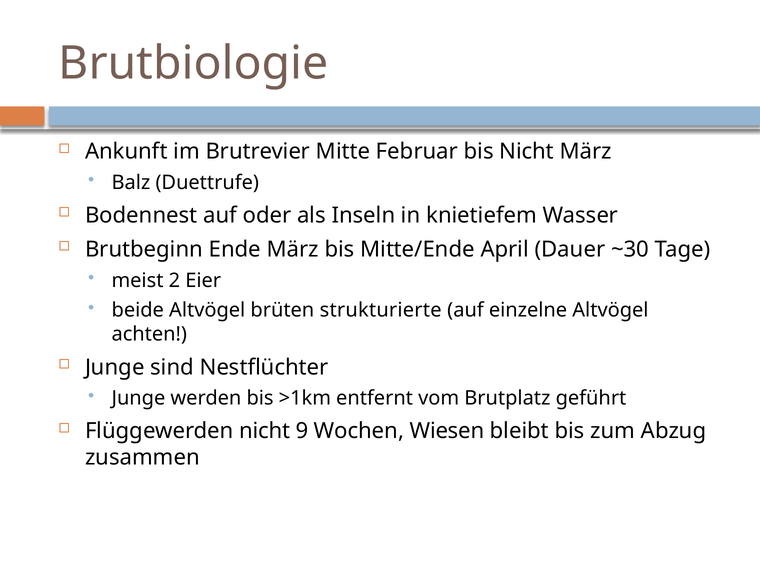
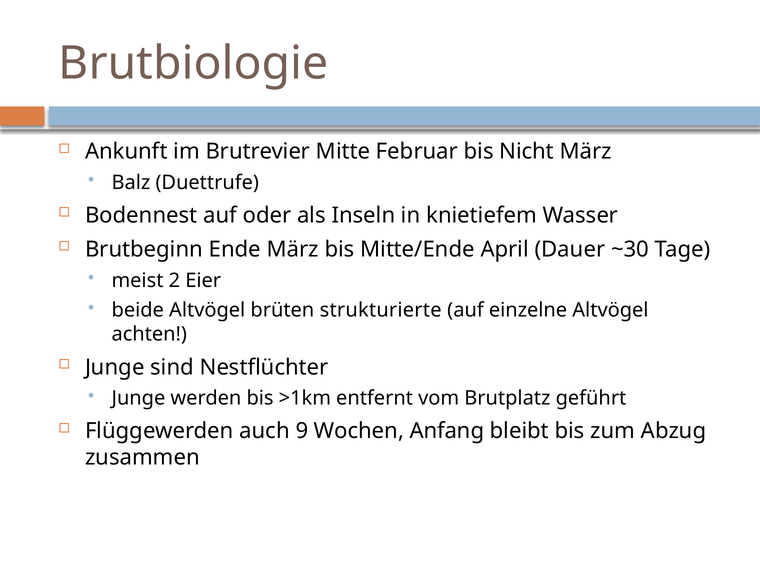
Flüggewerden nicht: nicht -> auch (265, 431)
Wiesen: Wiesen -> Anfang (447, 431)
